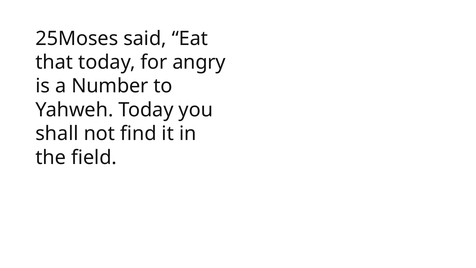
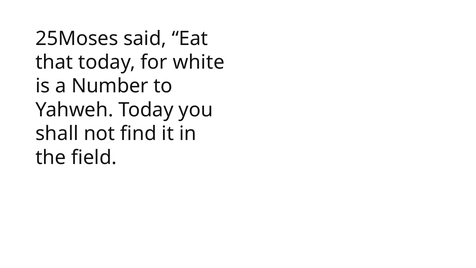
angry: angry -> white (199, 62)
